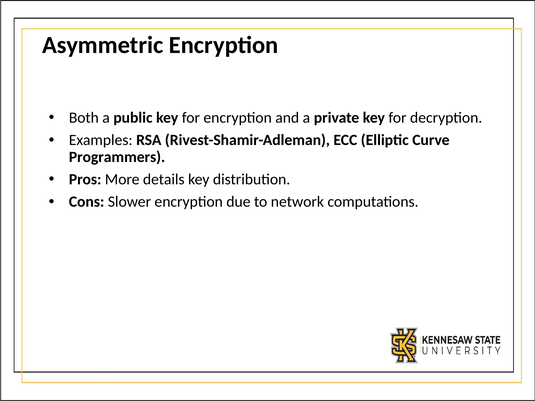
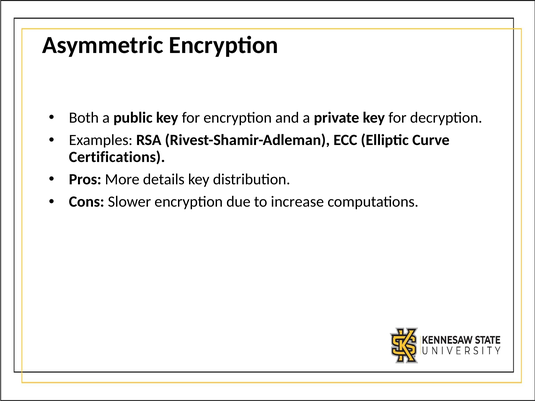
Programmers: Programmers -> Certifications (117, 157)
network: network -> increase (297, 202)
